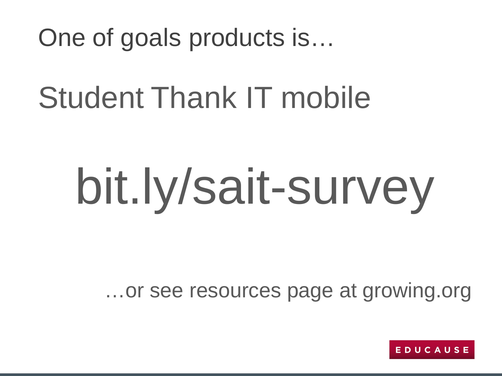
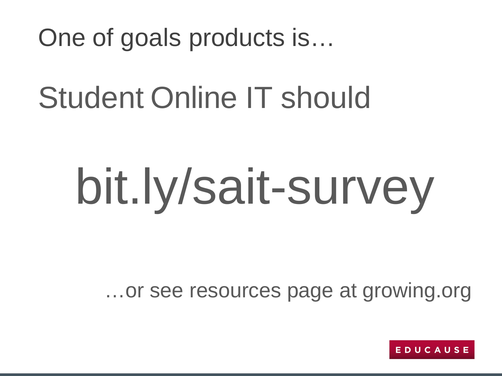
Thank: Thank -> Online (194, 98)
mobile: mobile -> should (326, 98)
